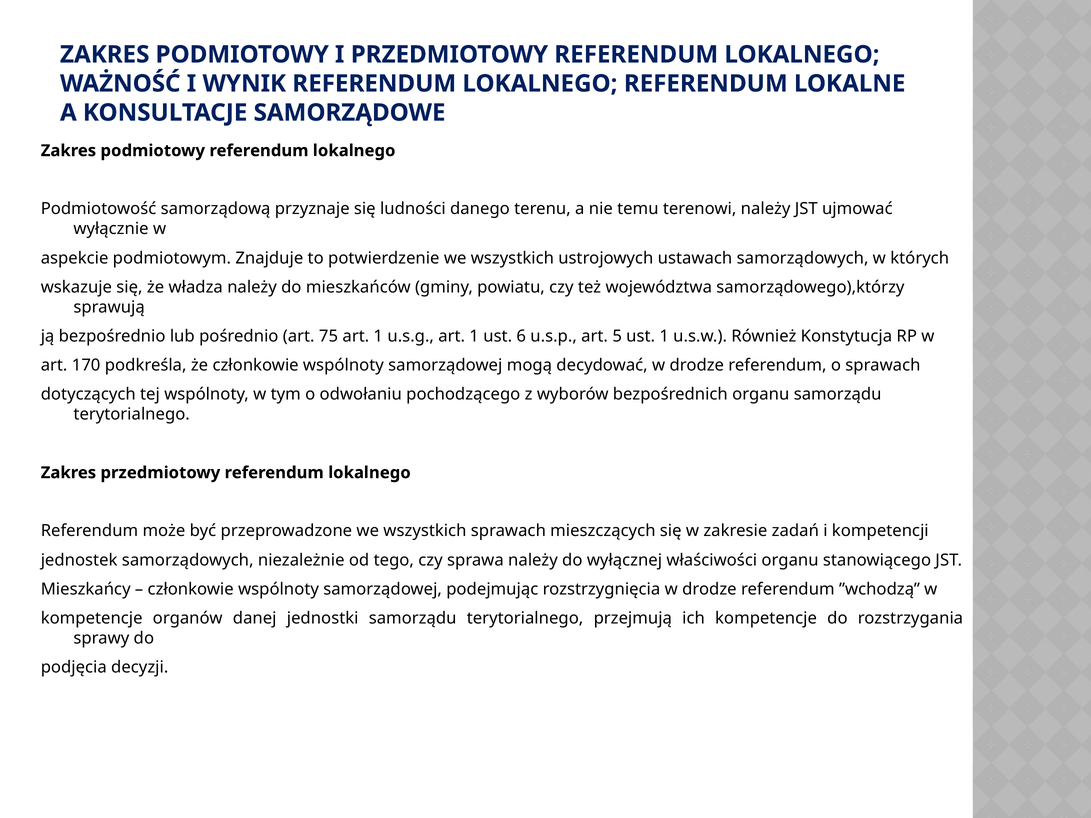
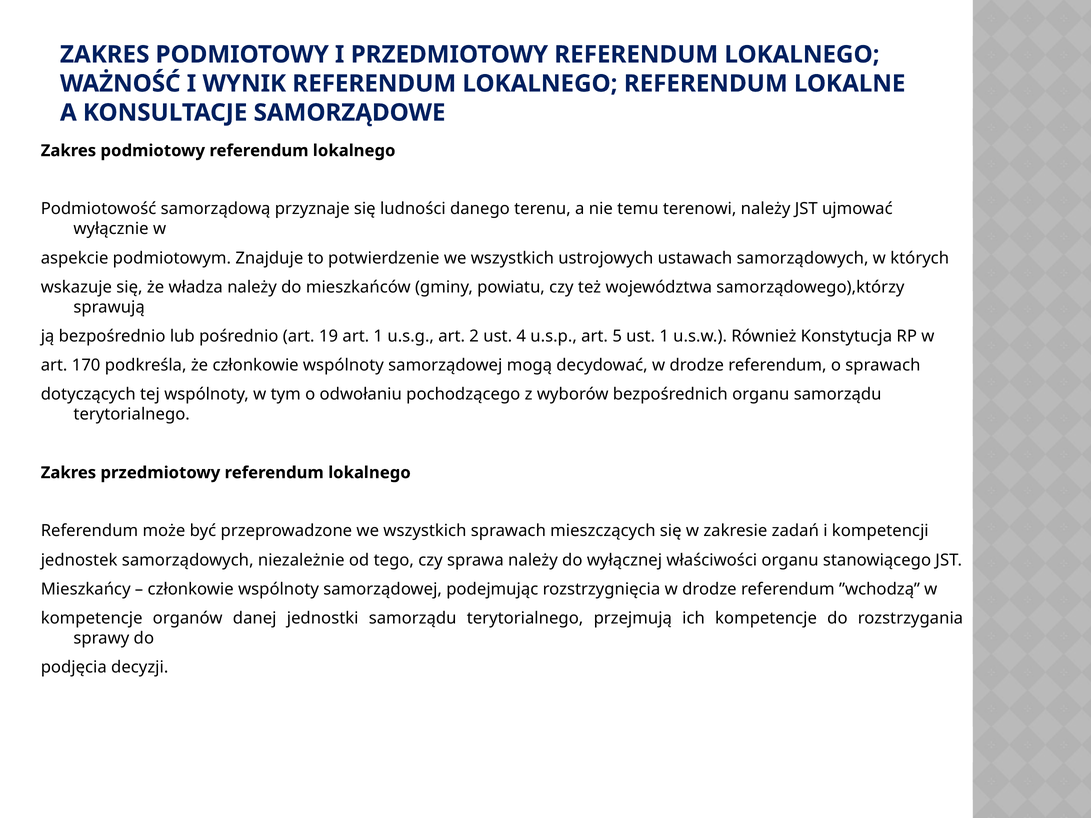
75: 75 -> 19 (329, 336)
u.s.g art 1: 1 -> 2 (474, 336)
6: 6 -> 4 (521, 336)
